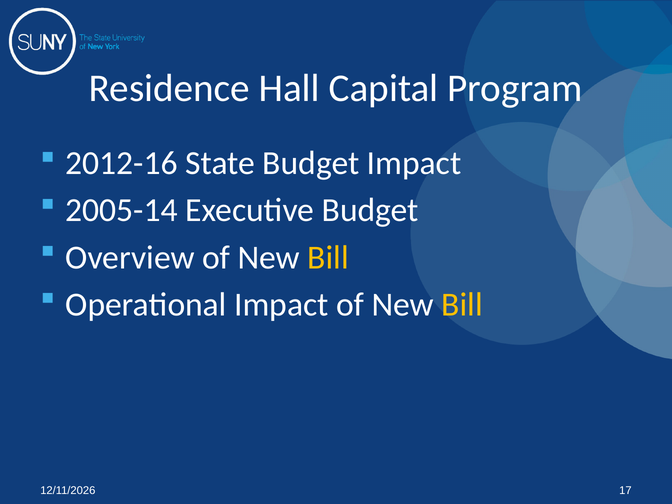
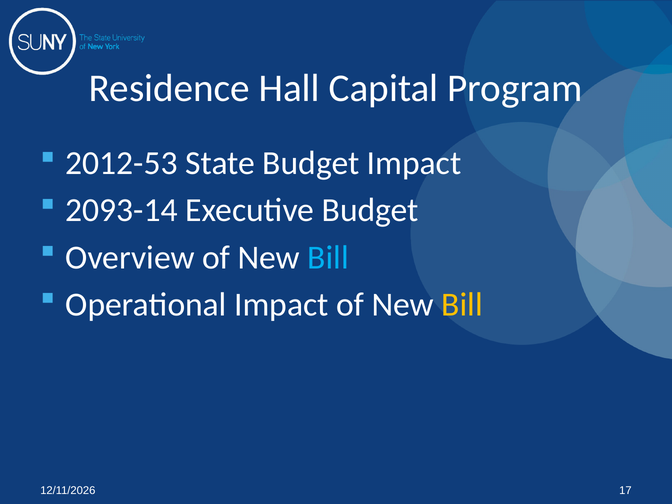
2012-16: 2012-16 -> 2012-53 (122, 163)
2005-14: 2005-14 -> 2093-14 (122, 210)
Bill colour: yellow -> light blue (328, 257)
